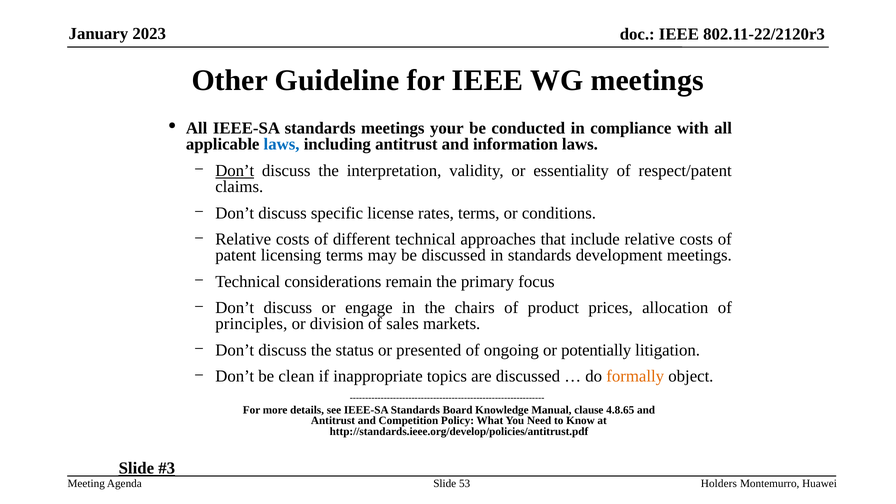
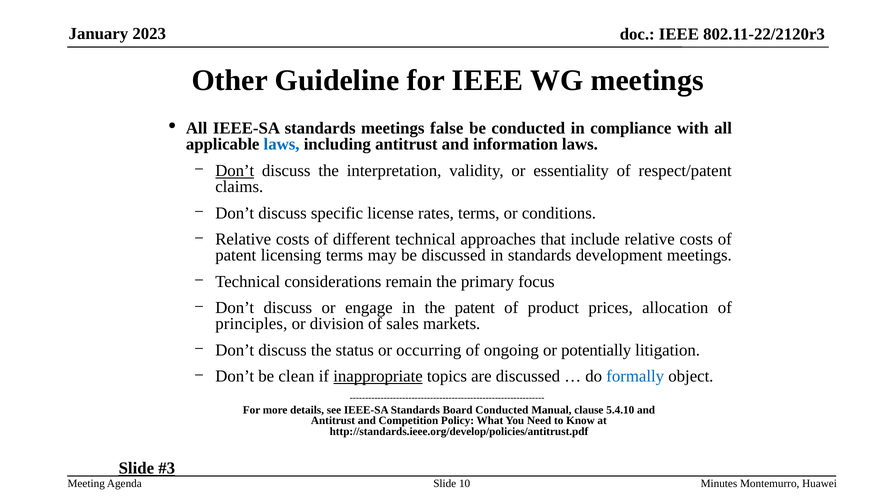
your: your -> false (447, 128)
the chairs: chairs -> patent (475, 308)
presented: presented -> occurring (429, 350)
inappropriate underline: none -> present (378, 376)
formally colour: orange -> blue (635, 376)
Board Knowledge: Knowledge -> Conducted (502, 410)
4.8.65: 4.8.65 -> 5.4.10 (620, 410)
53: 53 -> 10 (465, 483)
Holders: Holders -> Minutes (719, 483)
